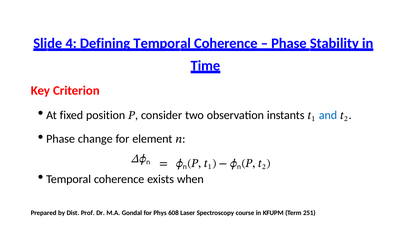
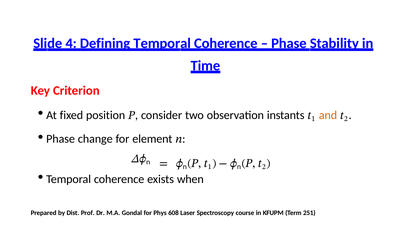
and colour: blue -> orange (328, 115)
